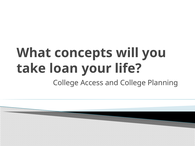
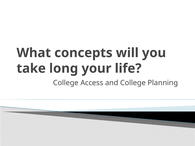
loan: loan -> long (64, 69)
